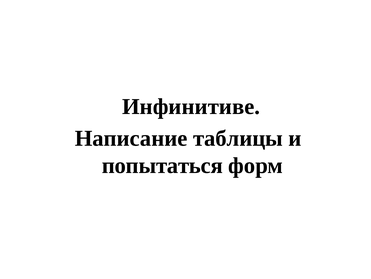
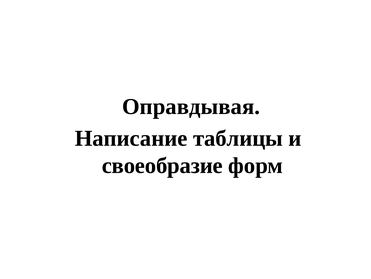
Инфинитиве: Инфинитиве -> Оправдывая (191, 106)
попытаться: попытаться -> своеобразие (162, 165)
